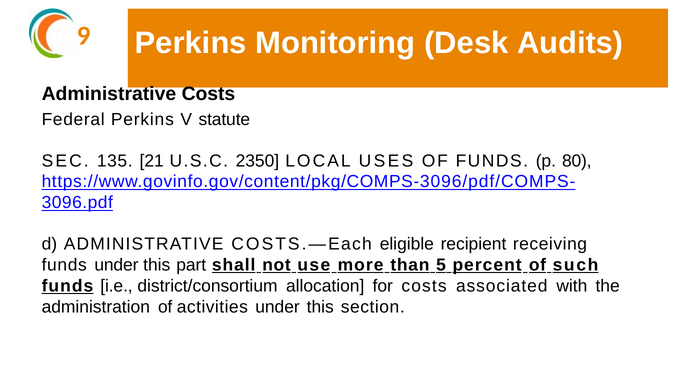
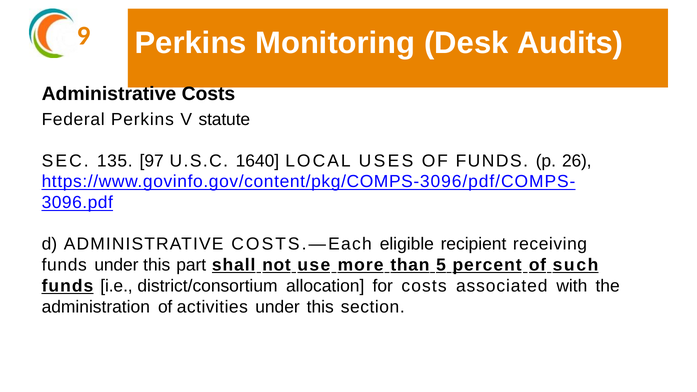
21: 21 -> 97 (152, 161)
2350: 2350 -> 1640 (257, 161)
80: 80 -> 26 (577, 161)
